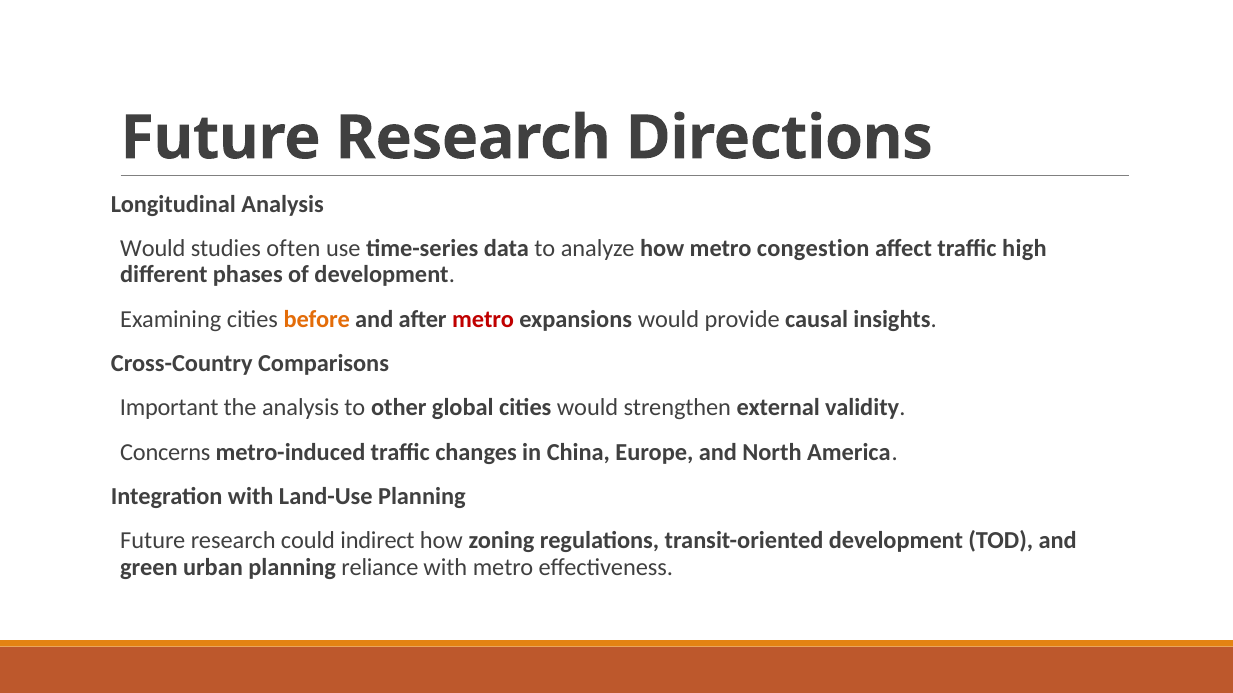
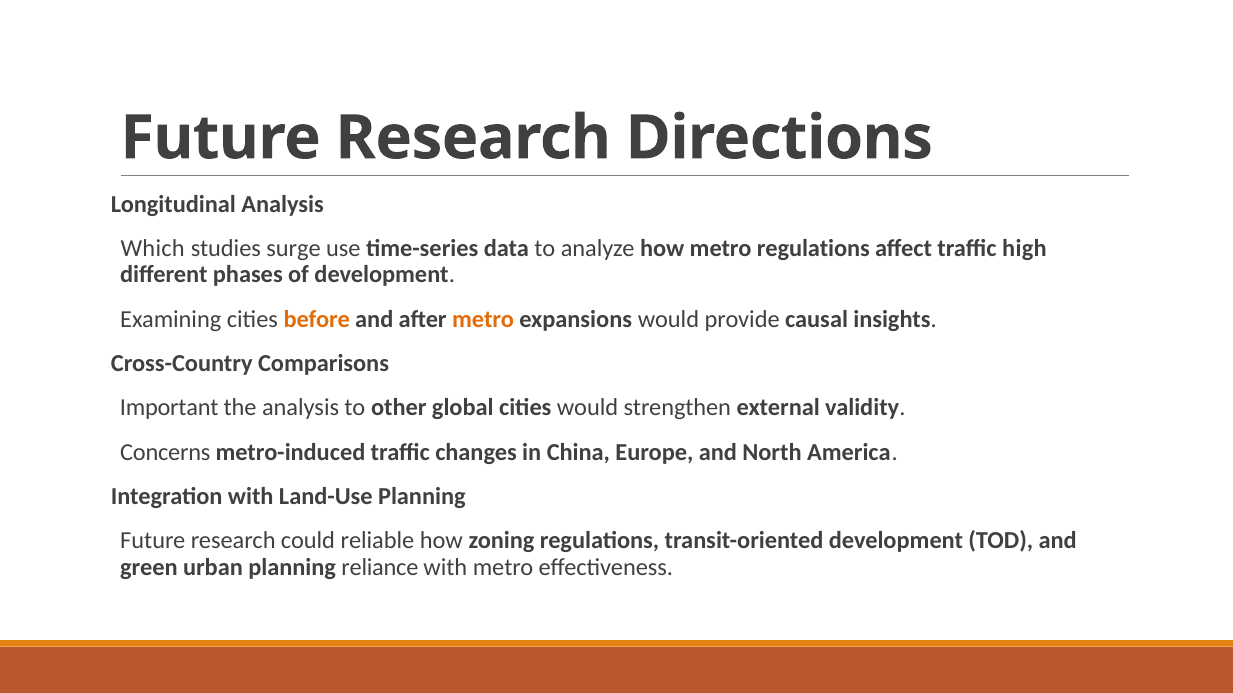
Would: Would -> Which (153, 249)
often: often -> surge (294, 249)
metro congestion: congestion -> regulations (813, 249)
metro colour: red -> orange (483, 319)
indirect: indirect -> reliable (377, 541)
